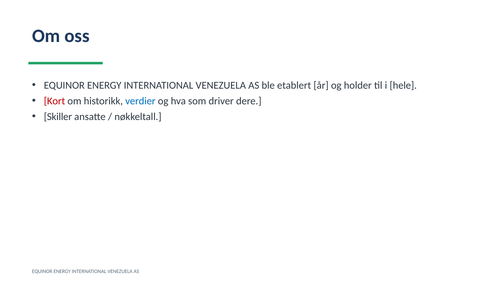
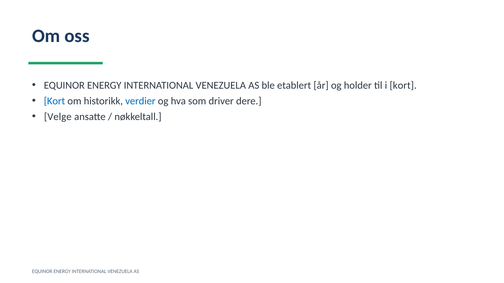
i hele: hele -> kort (403, 85)
Kort colour: red -> blue (55, 101)
Skiller: Skiller -> Velge (58, 117)
